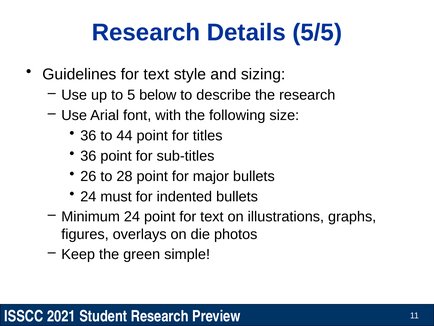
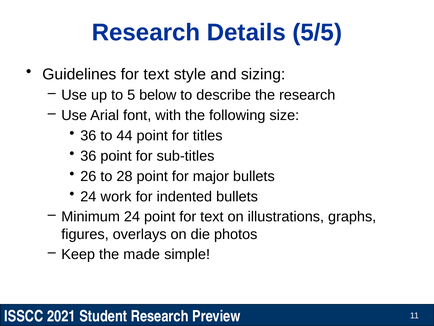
must: must -> work (116, 196)
green: green -> made (142, 254)
